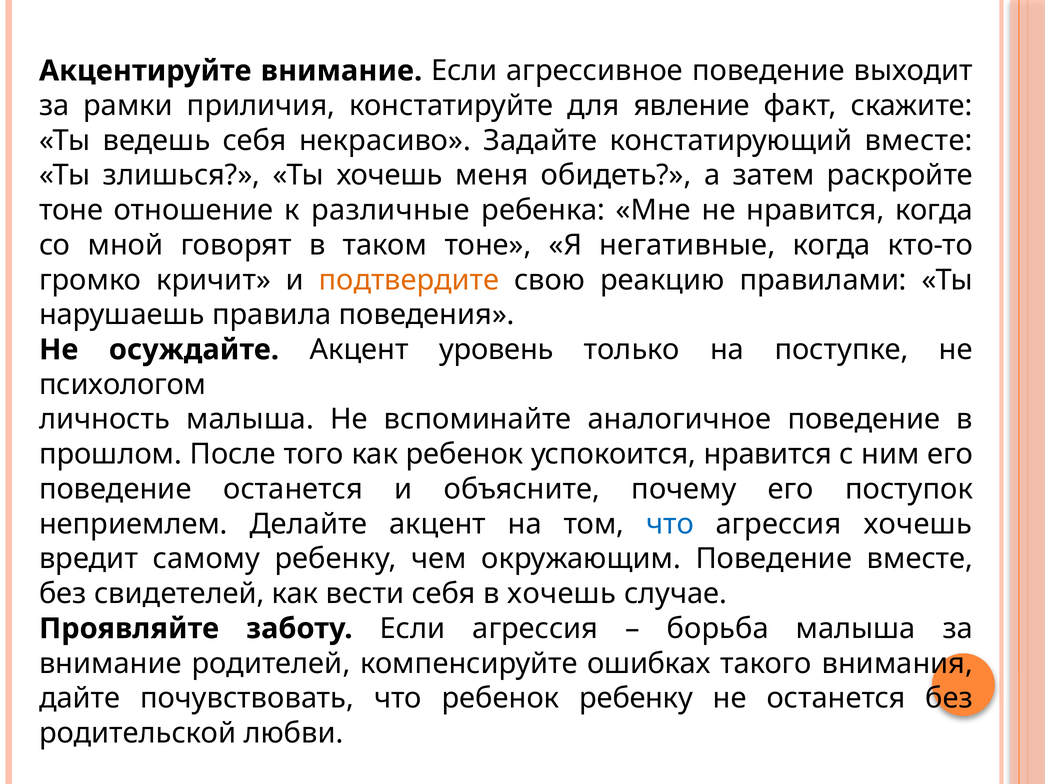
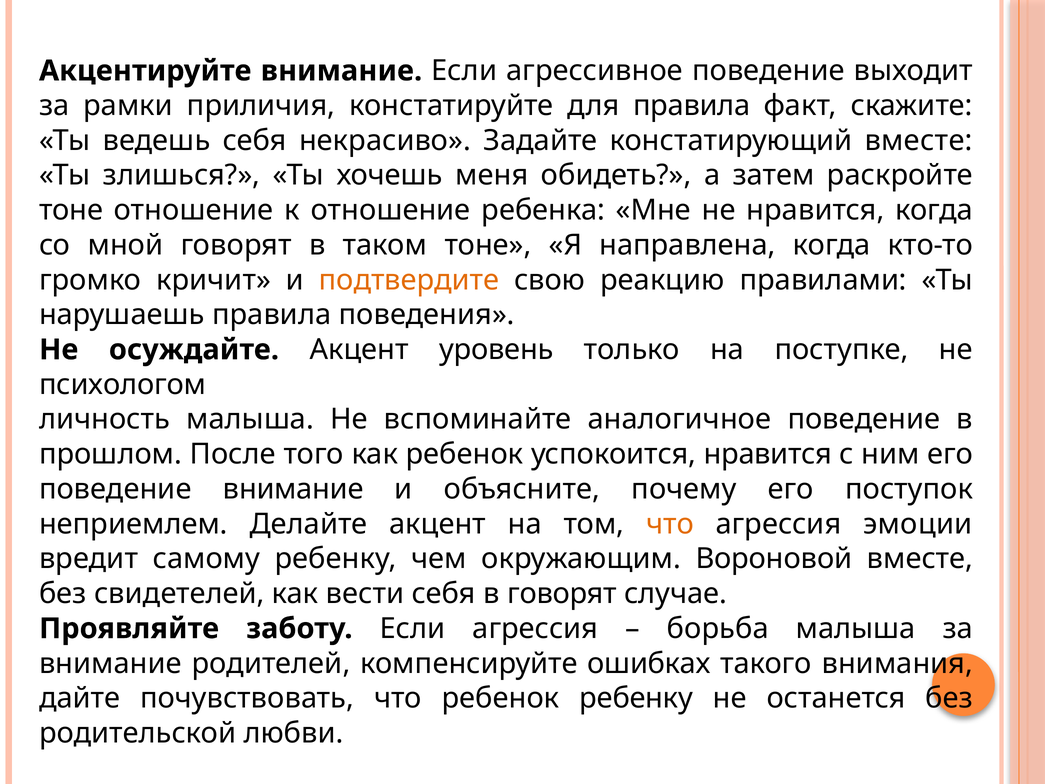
для явление: явление -> правила (692, 106)
к различные: различные -> отношение (391, 210)
негативные: негативные -> направлена (687, 245)
поведение останется: останется -> внимание (293, 489)
что colour: blue -> orange (670, 524)
агрессия хочешь: хочешь -> эмоции (918, 524)
окружающим Поведение: Поведение -> Вороновой (774, 559)
в хочешь: хочешь -> говорят (562, 594)
